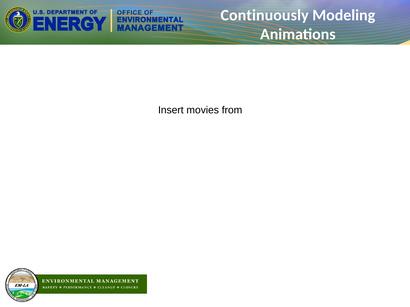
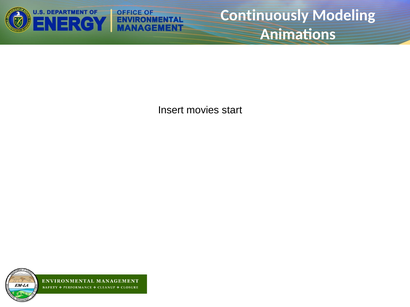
from: from -> start (232, 110)
